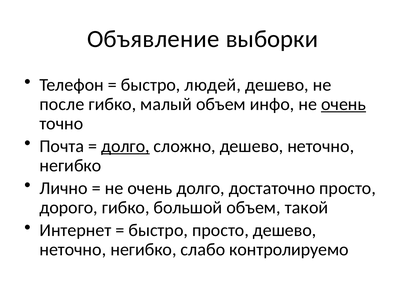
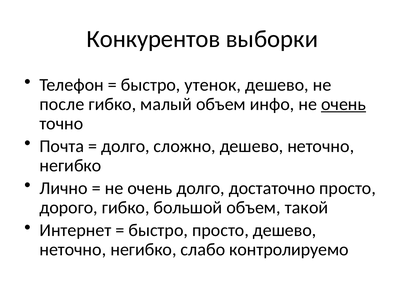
Объявление: Объявление -> Конкурентов (153, 39)
людей: людей -> утенок (213, 85)
долго underline: present -> none (125, 147)
